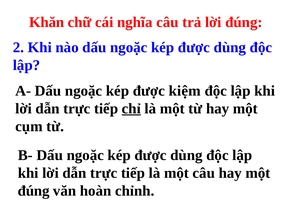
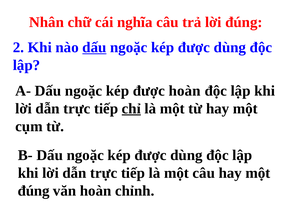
Khăn: Khăn -> Nhân (47, 22)
dấu underline: none -> present (94, 48)
được kiệm: kiệm -> hoàn (185, 91)
